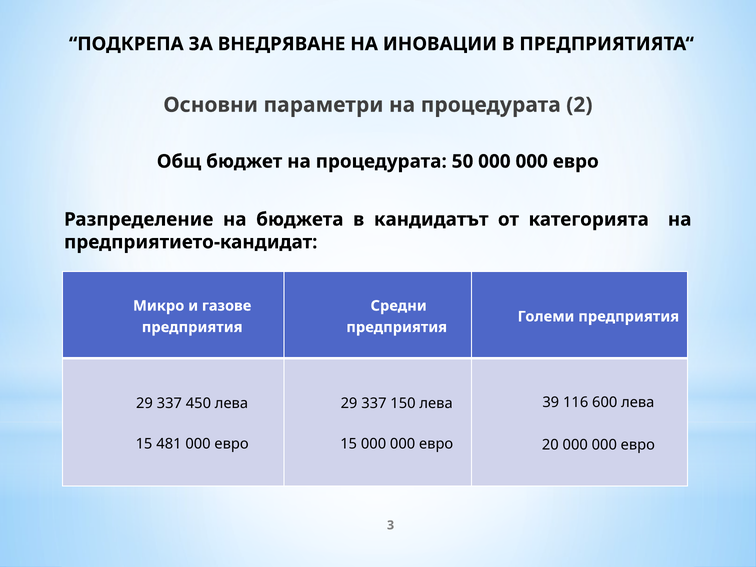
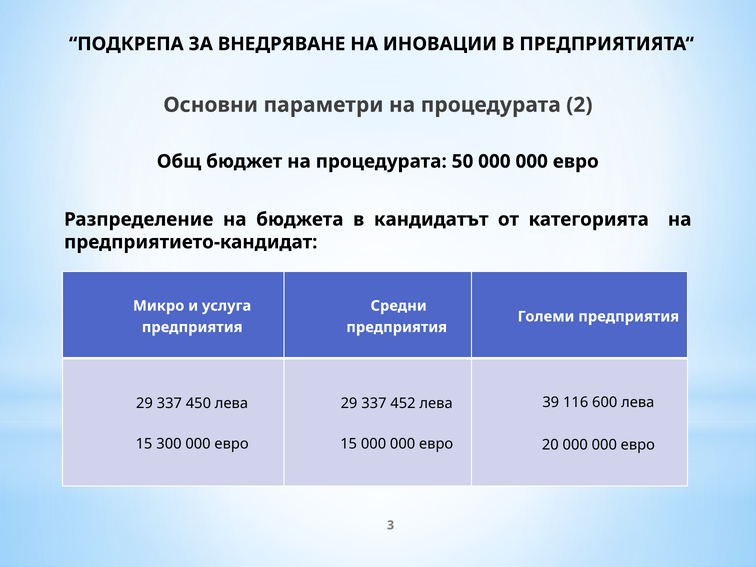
газове: газове -> услуга (227, 306)
150: 150 -> 452 (403, 404)
481: 481 -> 300 (169, 444)
